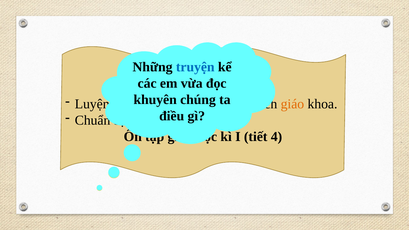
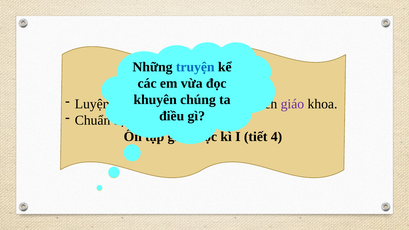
giáo colour: orange -> purple (292, 104)
